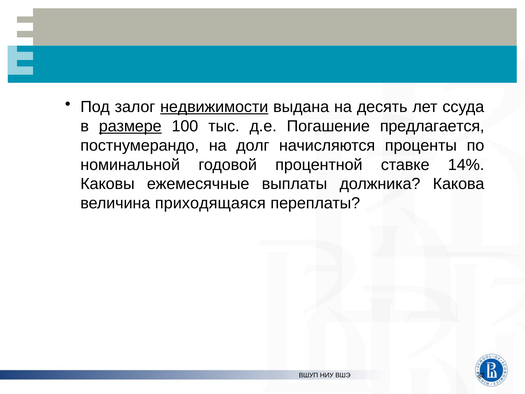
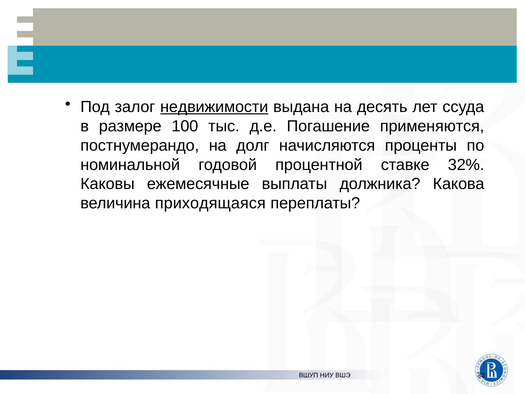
размере underline: present -> none (130, 126)
предлагается: предлагается -> применяются (432, 126)
14%: 14% -> 32% (466, 165)
